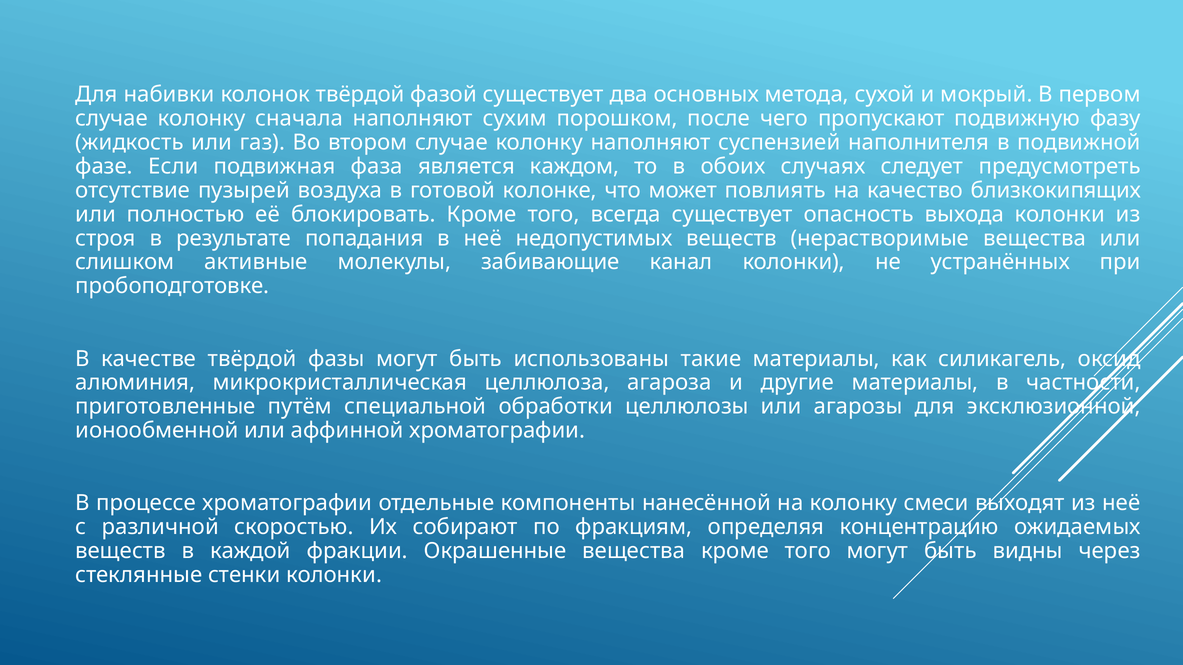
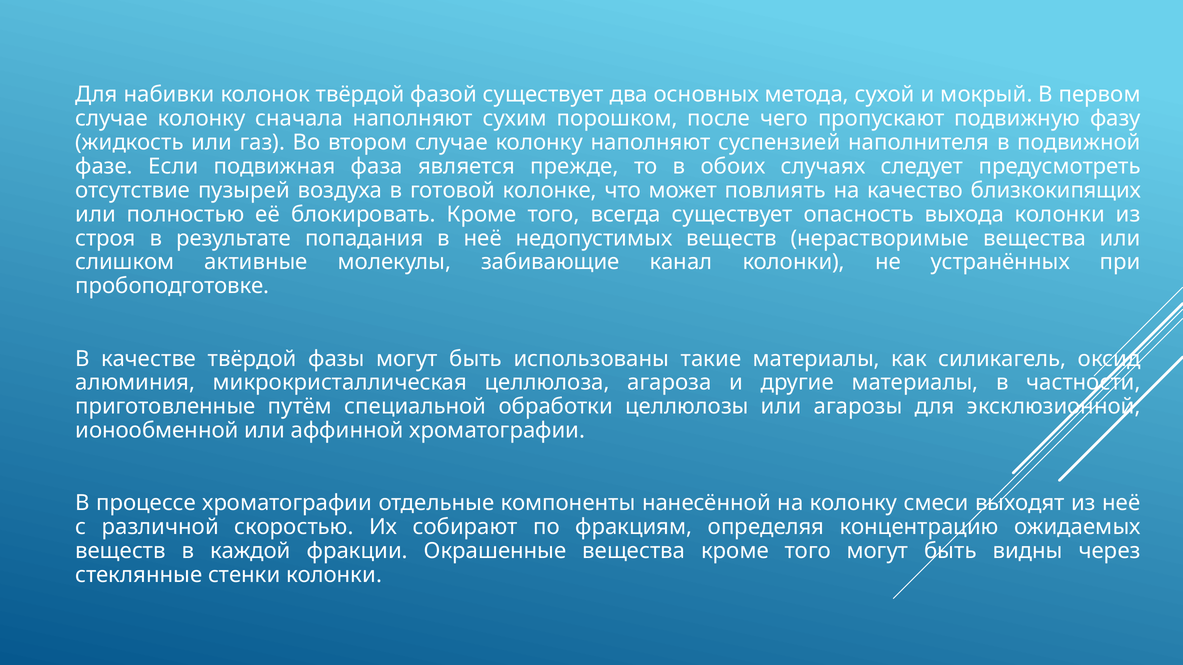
каждом: каждом -> прежде (574, 166)
